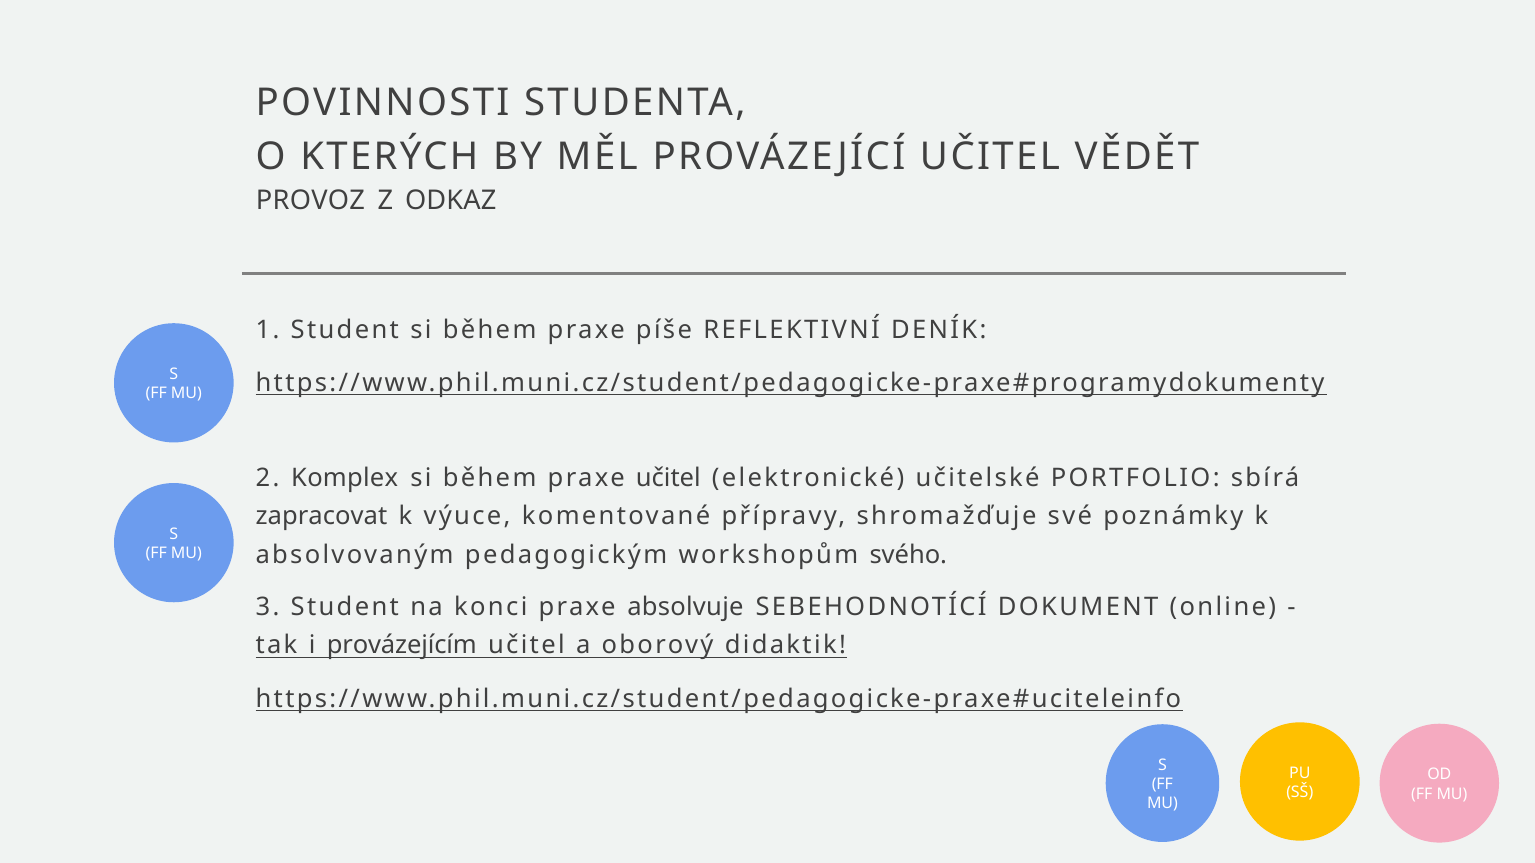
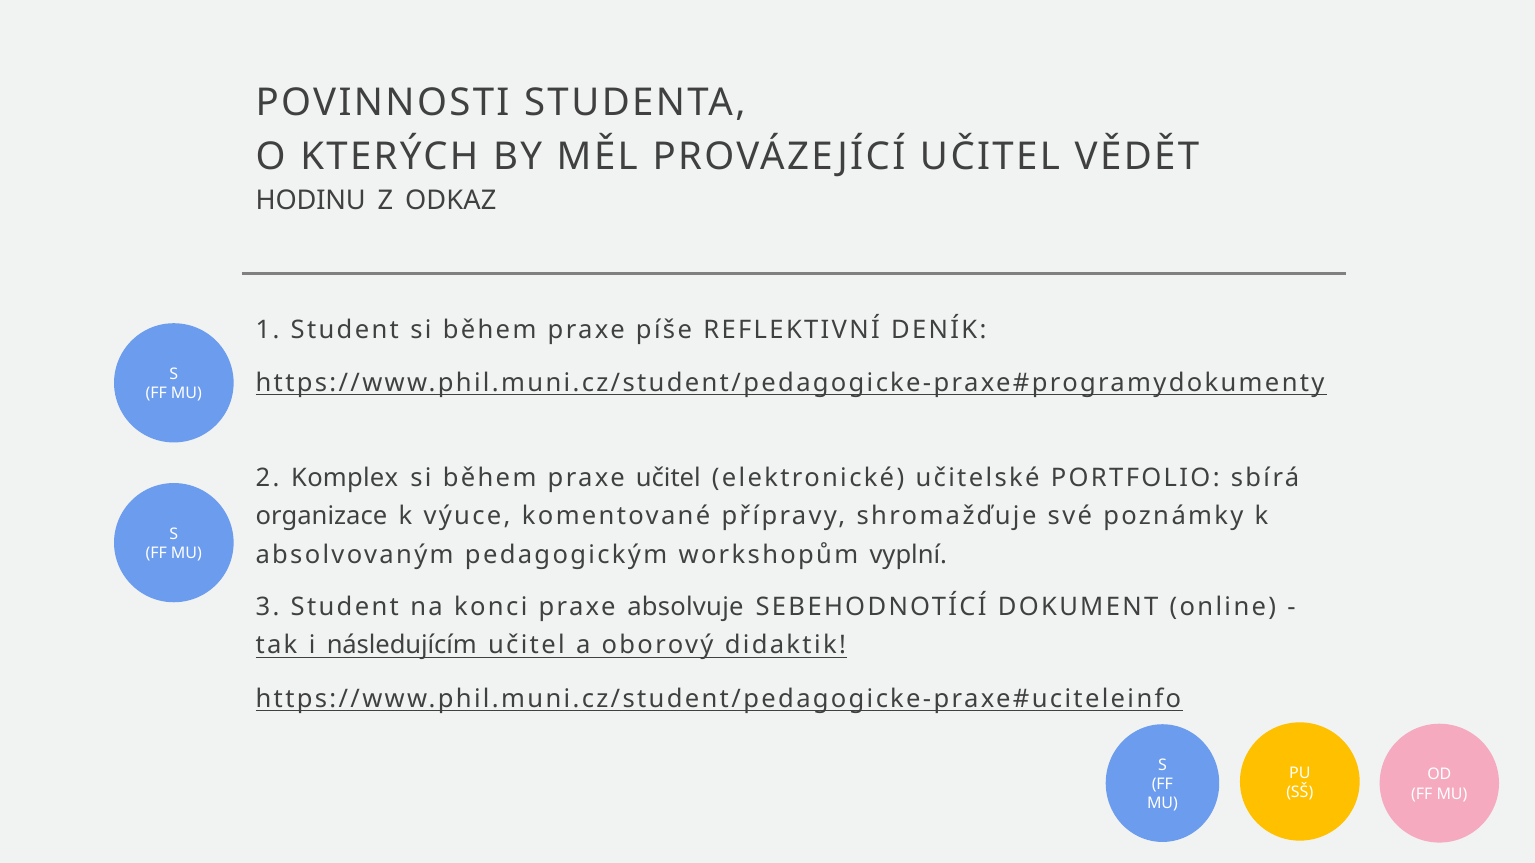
PROVOZ: PROVOZ -> HODINU (311, 201)
zapracovat: zapracovat -> organizace (321, 517)
svého: svého -> vyplní (908, 555)
provázejícím: provázejícím -> následujícím (402, 646)
